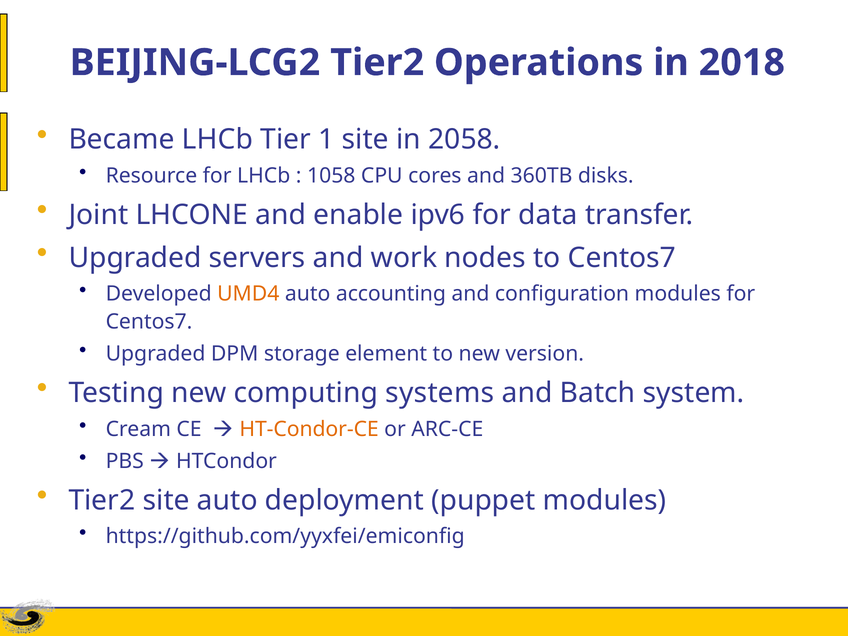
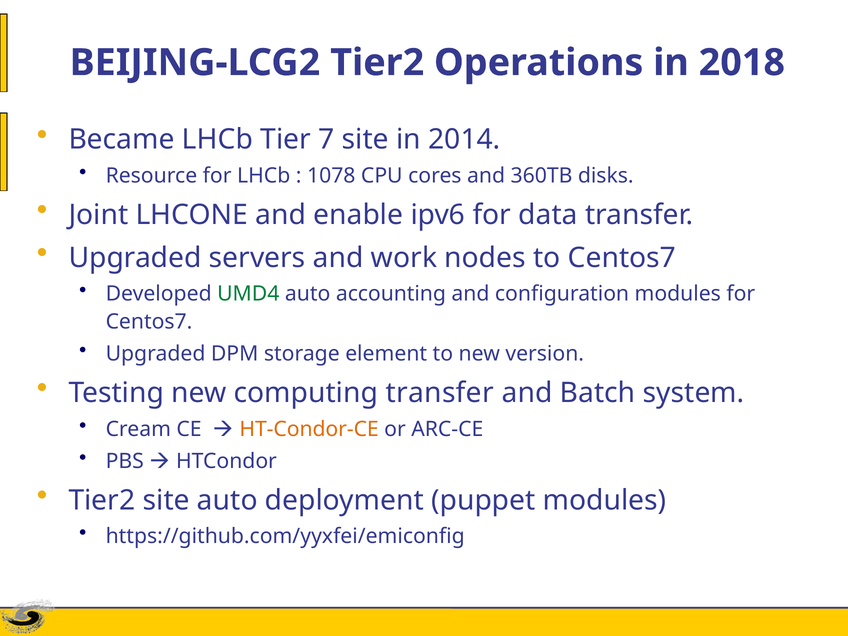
1: 1 -> 7 (326, 140)
2058: 2058 -> 2014 (464, 140)
1058: 1058 -> 1078 (331, 176)
UMD4 colour: orange -> green (248, 294)
computing systems: systems -> transfer (440, 393)
